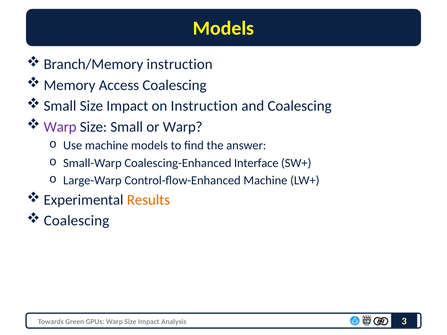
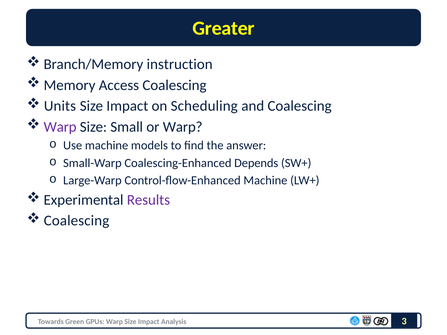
Models: Models -> Greater (224, 28)
Small: Small -> Units (60, 106)
on Instruction: Instruction -> Scheduling (204, 106)
Interface: Interface -> Depends (256, 163)
Results colour: orange -> purple (148, 200)
